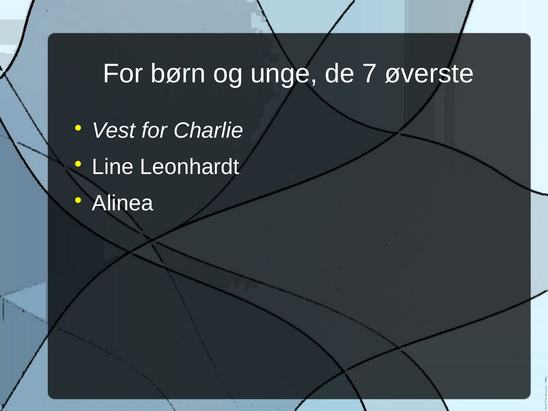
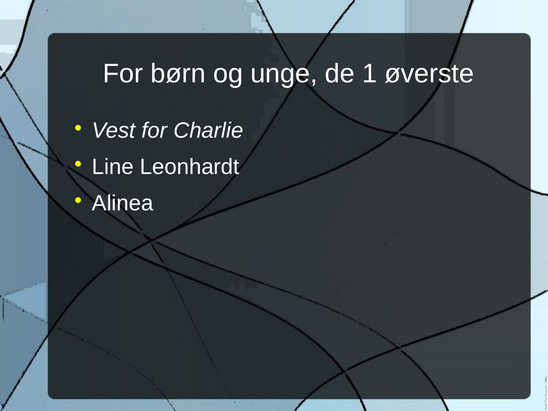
7: 7 -> 1 (370, 74)
